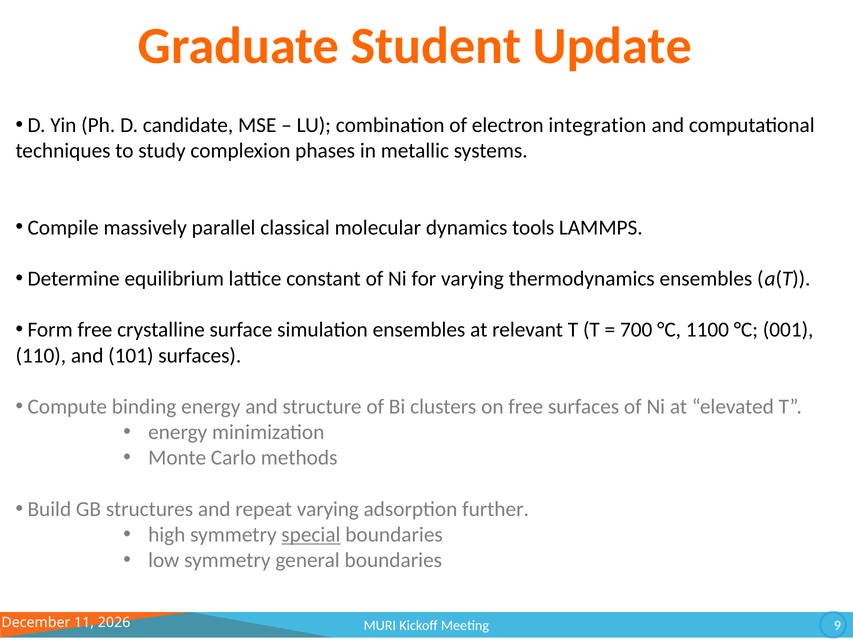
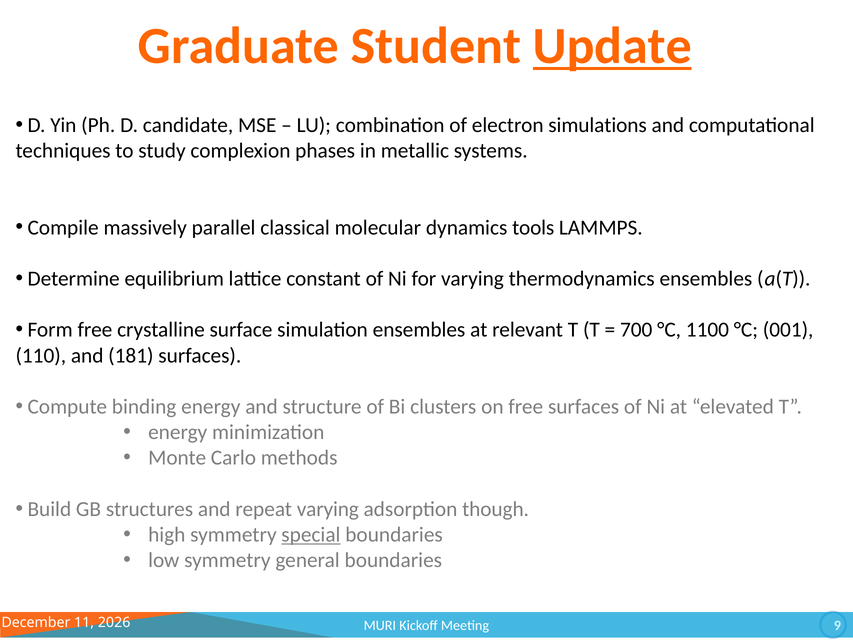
Update underline: none -> present (612, 46)
integration: integration -> simulations (598, 125)
101: 101 -> 181 (131, 355)
further: further -> though (496, 509)
